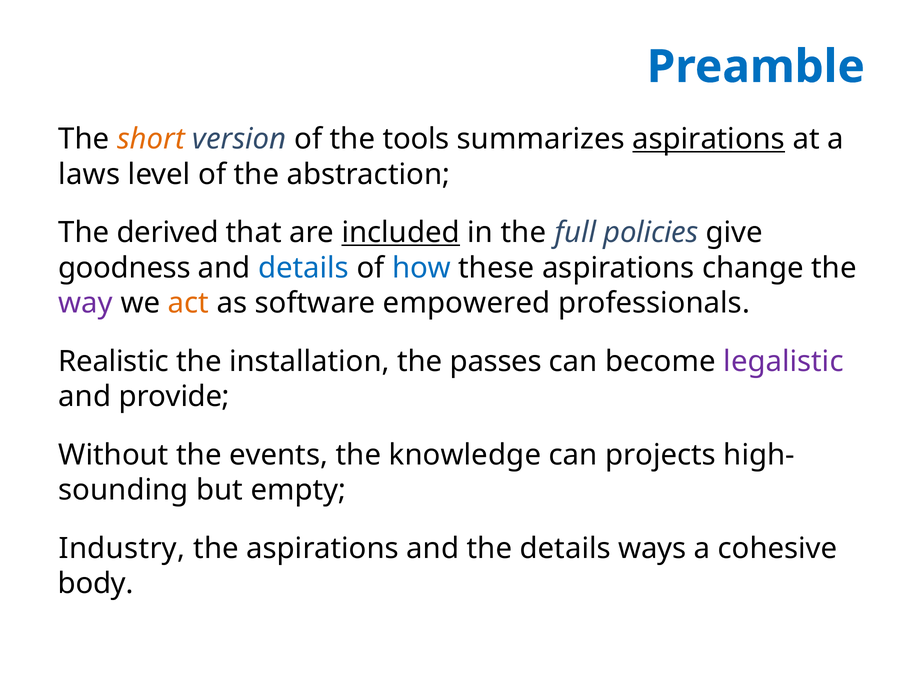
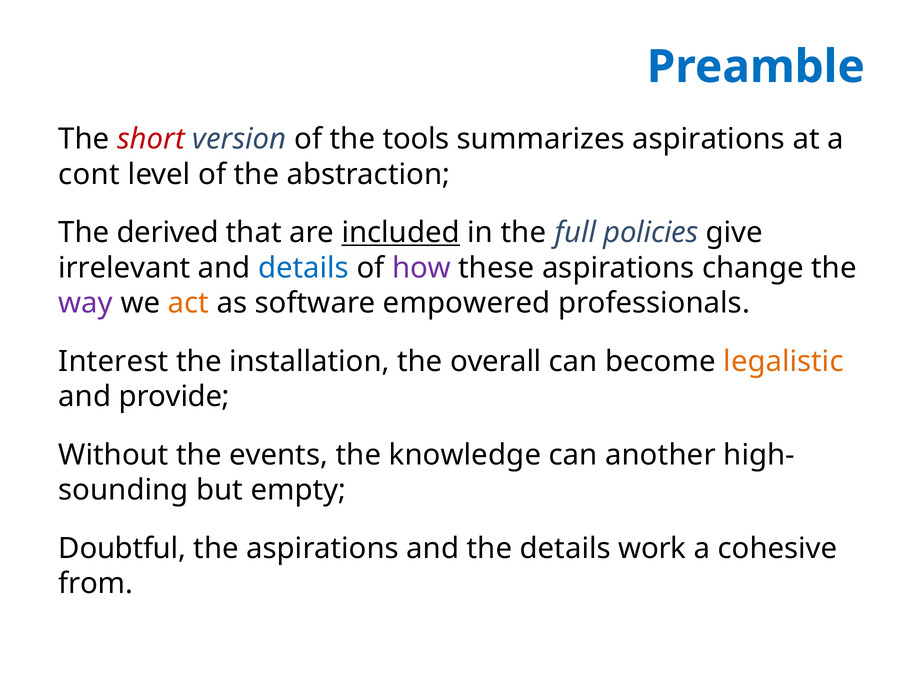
short colour: orange -> red (151, 139)
aspirations underline: present -> none (709, 139)
laws: laws -> cont (89, 174)
goodness: goodness -> irrelevant (124, 268)
how colour: blue -> purple (422, 268)
Realistic: Realistic -> Interest (113, 361)
passes: passes -> overall (496, 361)
legalistic colour: purple -> orange (784, 361)
projects: projects -> another (660, 455)
Industry: Industry -> Doubtful (122, 548)
ways: ways -> work (652, 548)
body: body -> from (96, 584)
